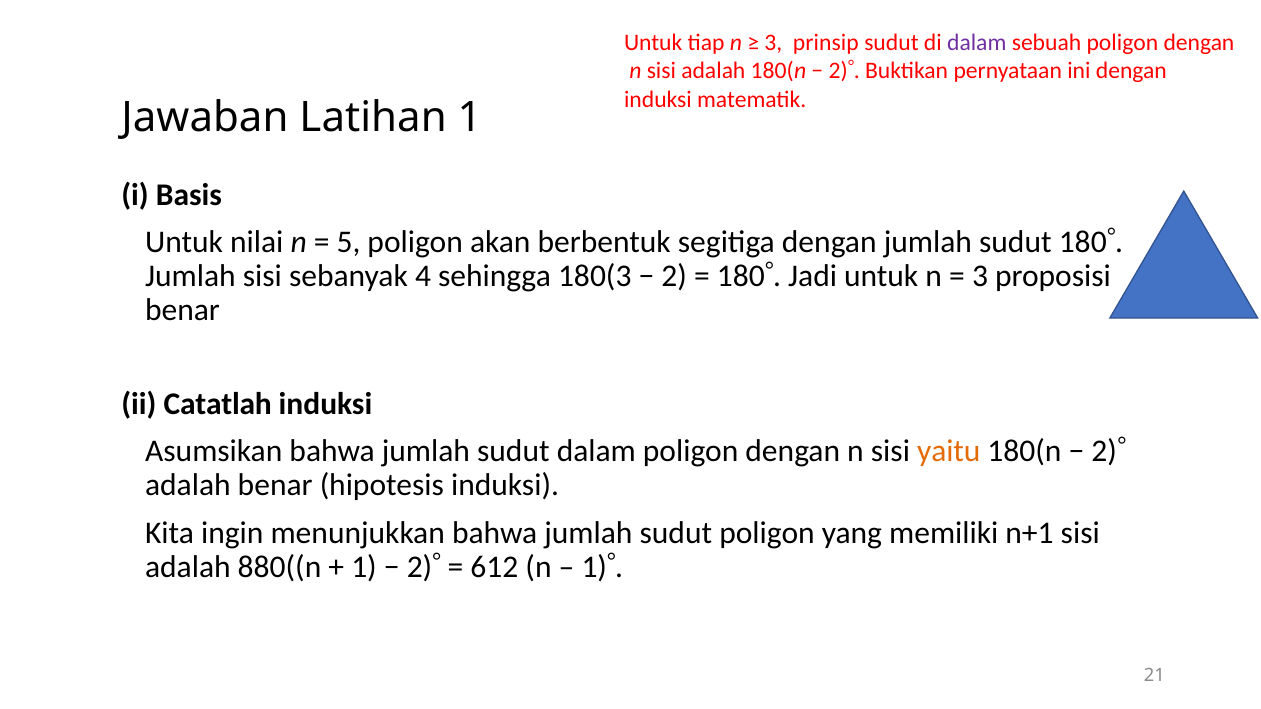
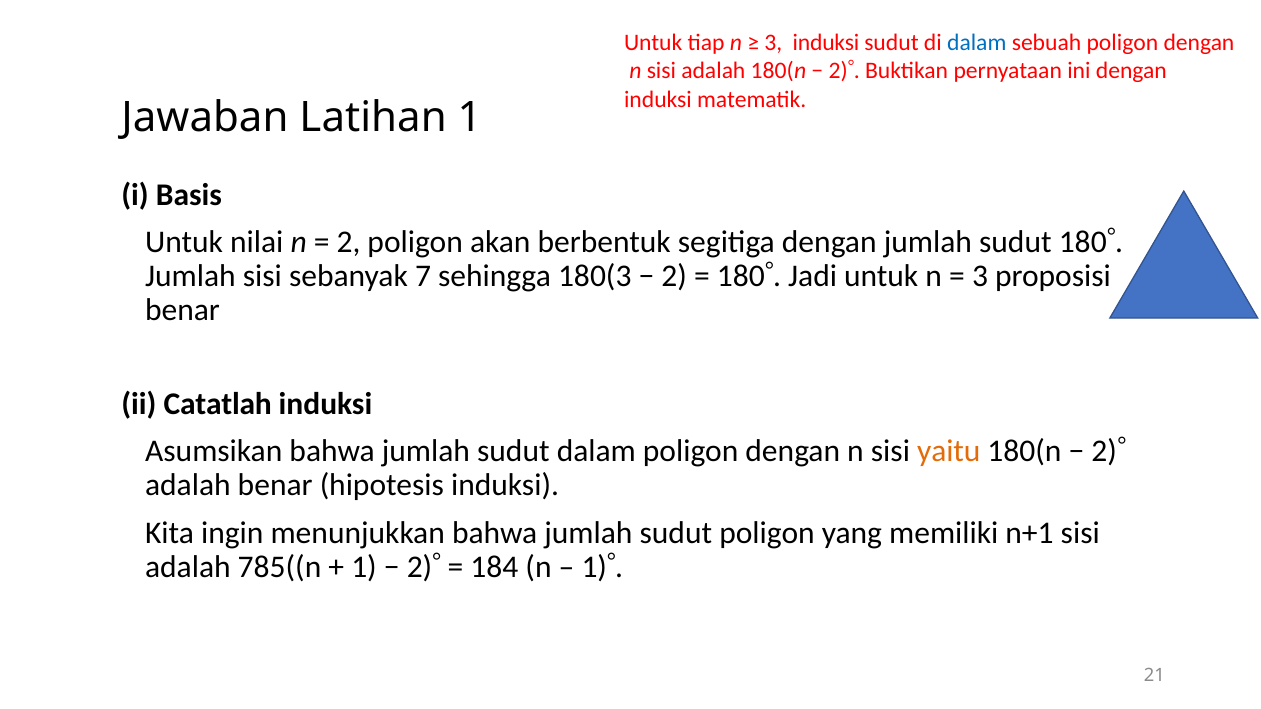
3 prinsip: prinsip -> induksi (826, 43)
dalam colour: purple -> blue (977, 43)
5: 5 -> 2 (349, 242)
4: 4 -> 7 (423, 276)
880((n: 880((n -> 785((n (280, 567)
612: 612 -> 184 (494, 567)
